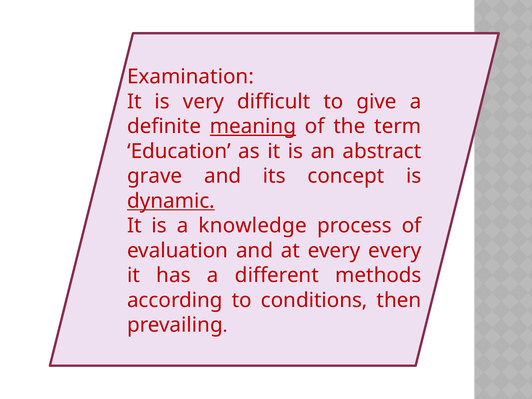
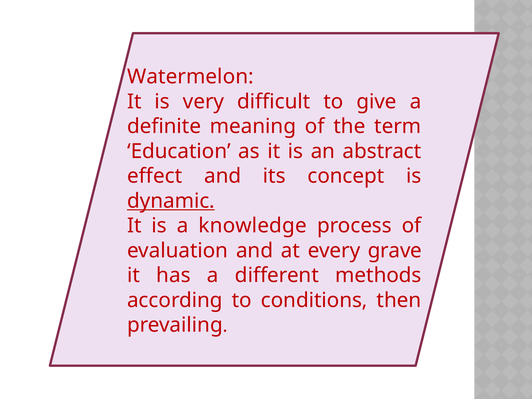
Examination: Examination -> Watermelon (190, 77)
meaning underline: present -> none (253, 126)
grave: grave -> effect (155, 176)
every every: every -> grave (395, 251)
